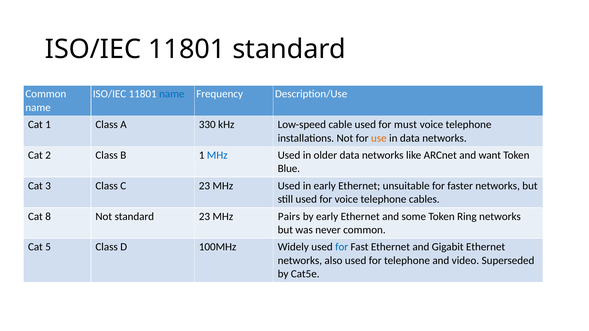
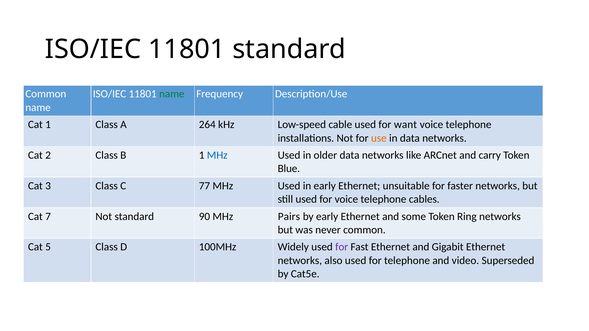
name colour: blue -> green (172, 94)
330: 330 -> 264 (207, 125)
must: must -> want (405, 125)
want: want -> carry (490, 155)
C 23: 23 -> 77 (204, 186)
8: 8 -> 7 (48, 217)
standard 23: 23 -> 90 (204, 217)
for colour: blue -> purple (342, 247)
